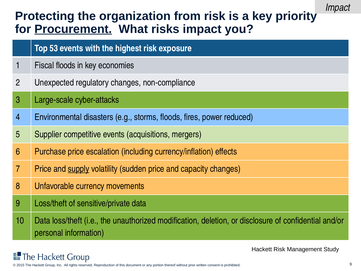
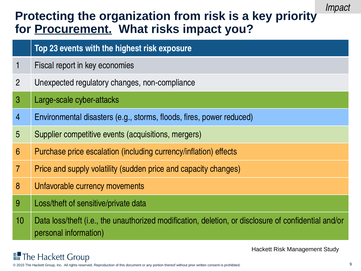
53: 53 -> 23 (54, 48)
Fiscal floods: floods -> report (66, 65)
supply underline: present -> none (79, 169)
